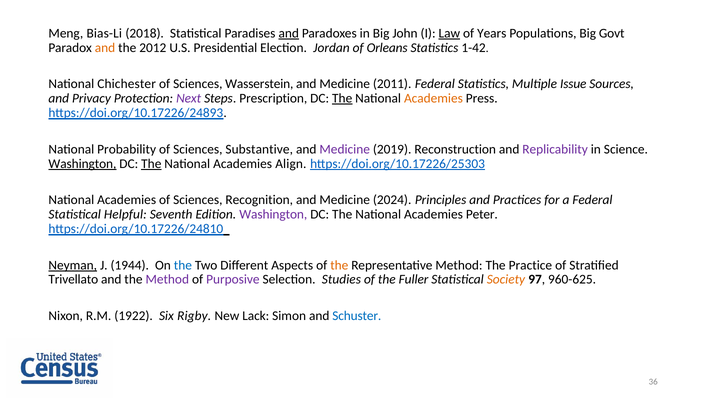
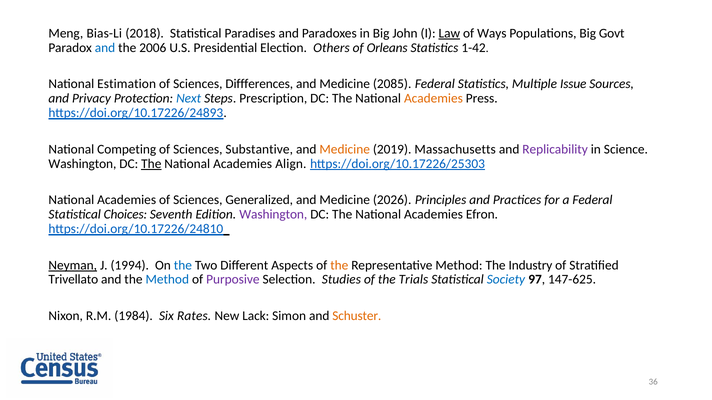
and underline: present -> none (289, 33)
Years: Years -> Ways (492, 33)
and colour: orange -> blue (105, 48)
2012: 2012 -> 2006 (153, 48)
Jordan: Jordan -> Others (331, 48)
Chichester: Chichester -> Estimation (127, 84)
Wasserstein: Wasserstein -> Diffferences (259, 84)
2011: 2011 -> 2085 (392, 84)
Next colour: purple -> blue (189, 98)
The underline: present -> none (342, 98)
Probability: Probability -> Competing (127, 149)
Medicine colour: purple -> orange (345, 149)
Reconstruction: Reconstruction -> Massachusetts (455, 149)
Washington underline: present -> none (82, 164)
Recognition: Recognition -> Generalized (259, 200)
2024: 2024 -> 2026 (392, 200)
Helpful: Helpful -> Choices (125, 215)
Peter: Peter -> Efron (482, 215)
1944: 1944 -> 1994 (130, 266)
Practice: Practice -> Industry (530, 266)
Method colour: purple -> blue (167, 280)
Fuller: Fuller -> Trials (413, 280)
Society colour: orange -> blue (506, 280)
960-625: 960-625 -> 147-625 (572, 280)
1922: 1922 -> 1984 (134, 316)
Rigby: Rigby -> Rates (194, 316)
Schuster colour: blue -> orange (357, 316)
